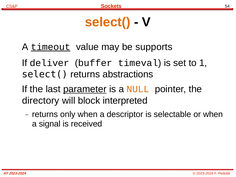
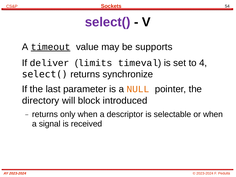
select( colour: orange -> purple (108, 22)
buffer: buffer -> limits (95, 63)
1: 1 -> 4 (203, 63)
abstractions: abstractions -> synchronize (128, 74)
parameter underline: present -> none (85, 89)
interpreted: interpreted -> introduced (125, 100)
